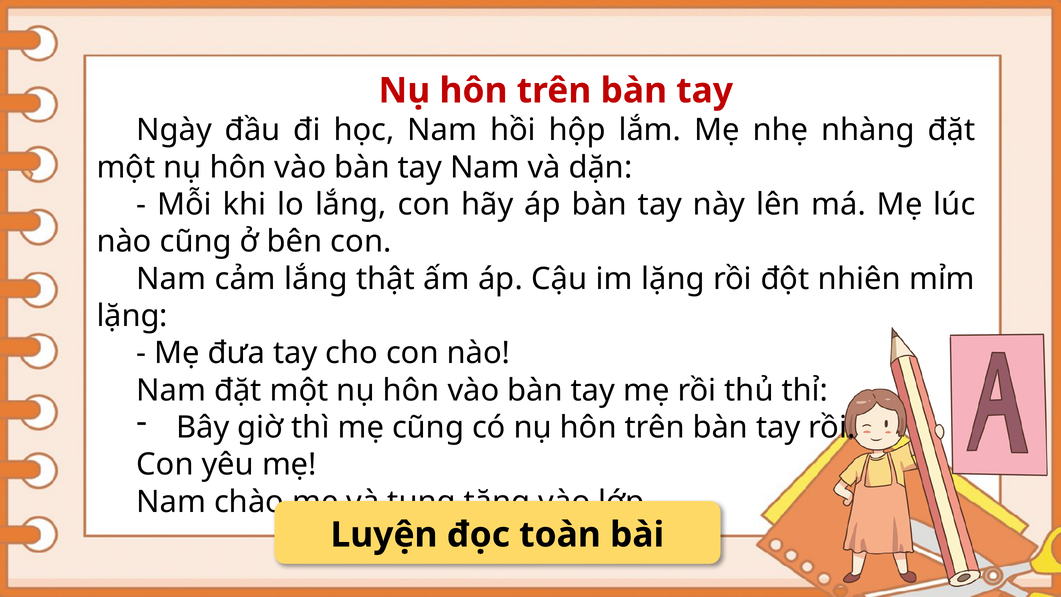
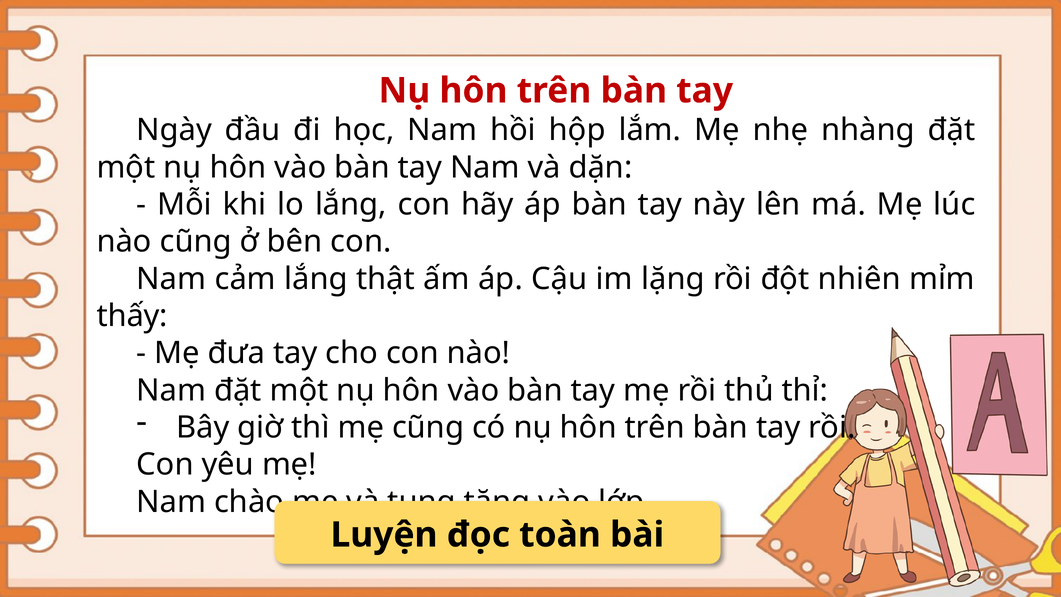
lặng: lặng -> thấy (132, 316)
